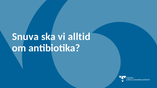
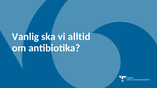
Snuva: Snuva -> Vanlig (25, 37)
